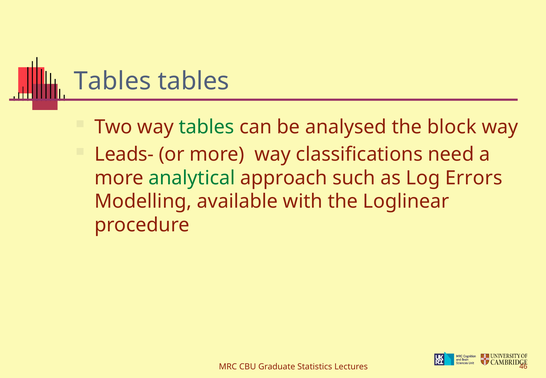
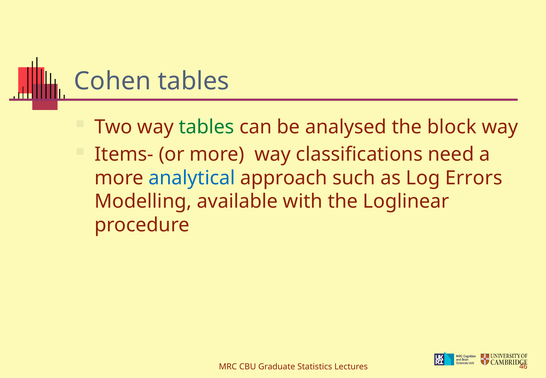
Tables: Tables -> Cohen (112, 81)
Leads-: Leads- -> Items- (124, 154)
analytical colour: green -> blue (192, 178)
